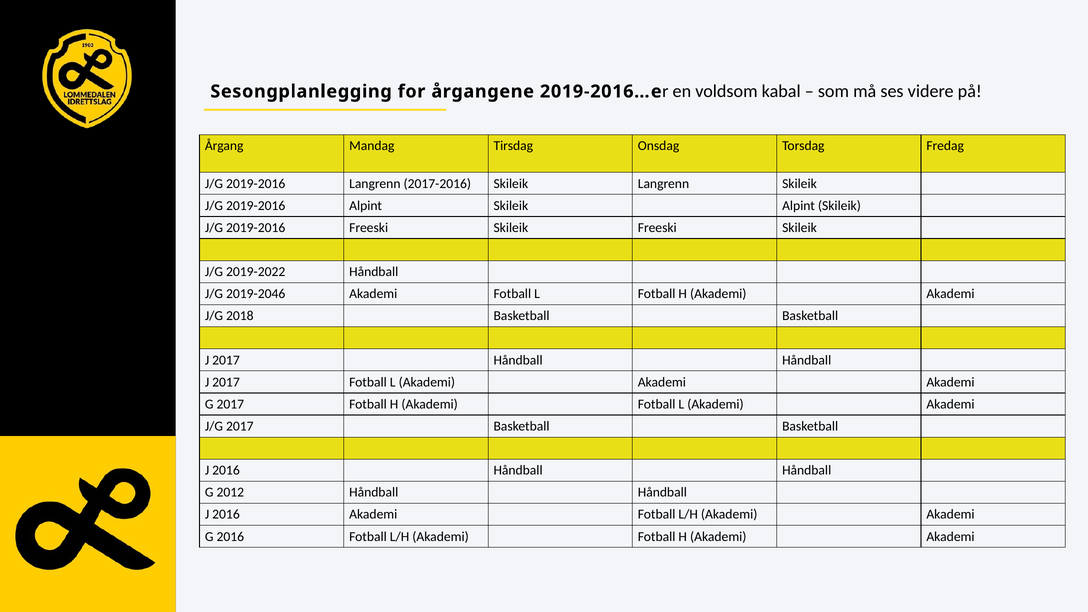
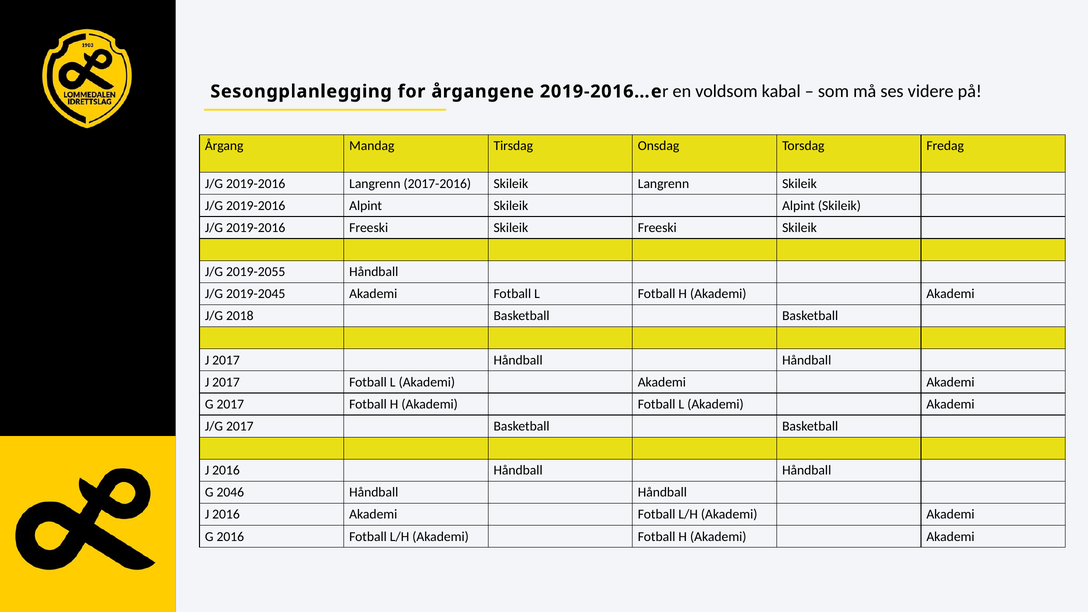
2019-2022: 2019-2022 -> 2019-2055 (256, 272)
2019-2046: 2019-2046 -> 2019-2045 (256, 294)
2012: 2012 -> 2046 (230, 492)
